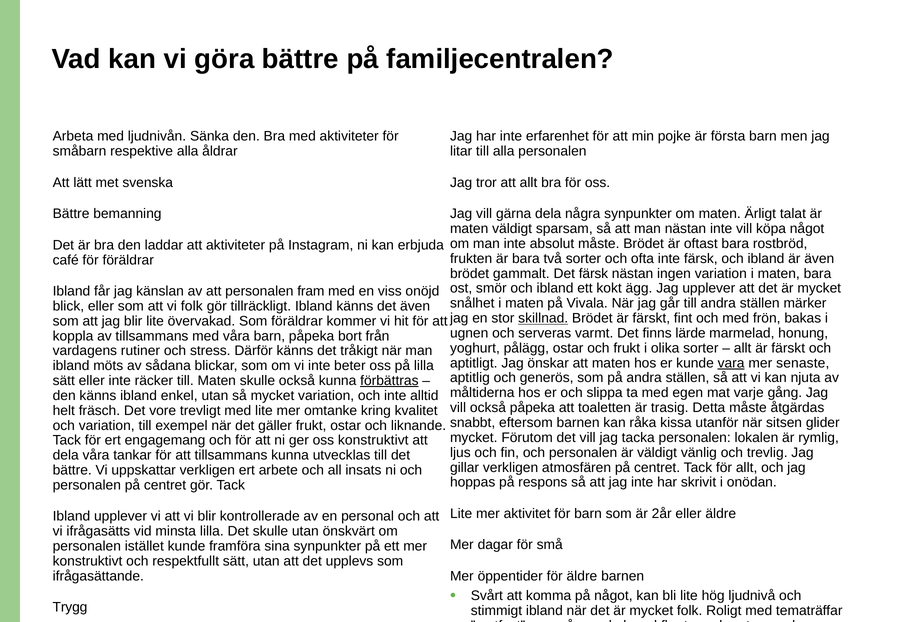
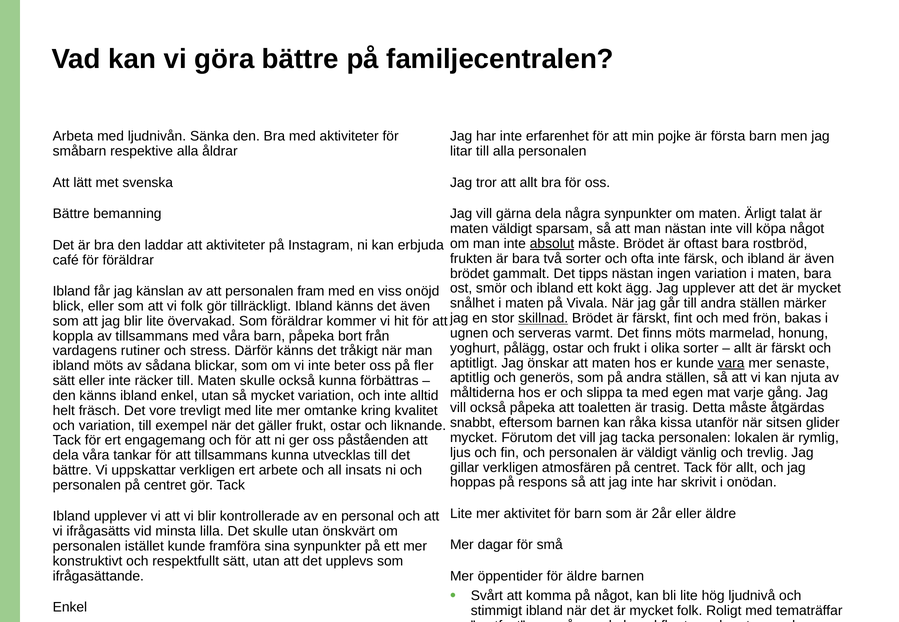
absolut underline: none -> present (552, 244)
Det färsk: färsk -> tipps (593, 274)
finns lärde: lärde -> möts (690, 333)
på lilla: lilla -> fler (424, 366)
förbättras underline: present -> none (389, 381)
oss konstruktivt: konstruktivt -> påståenden (373, 441)
Trygg: Trygg -> Enkel (70, 608)
